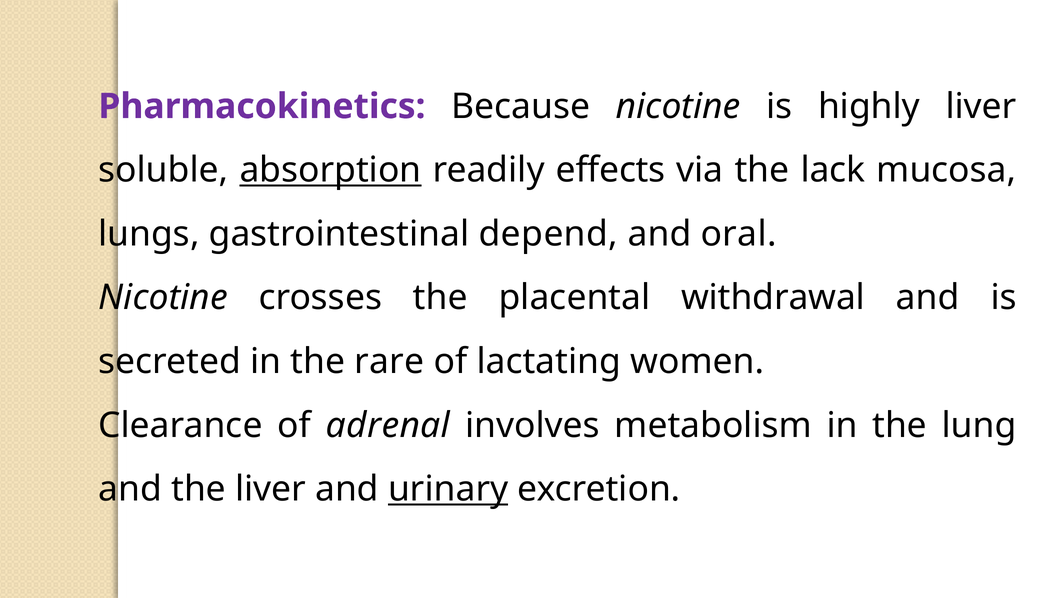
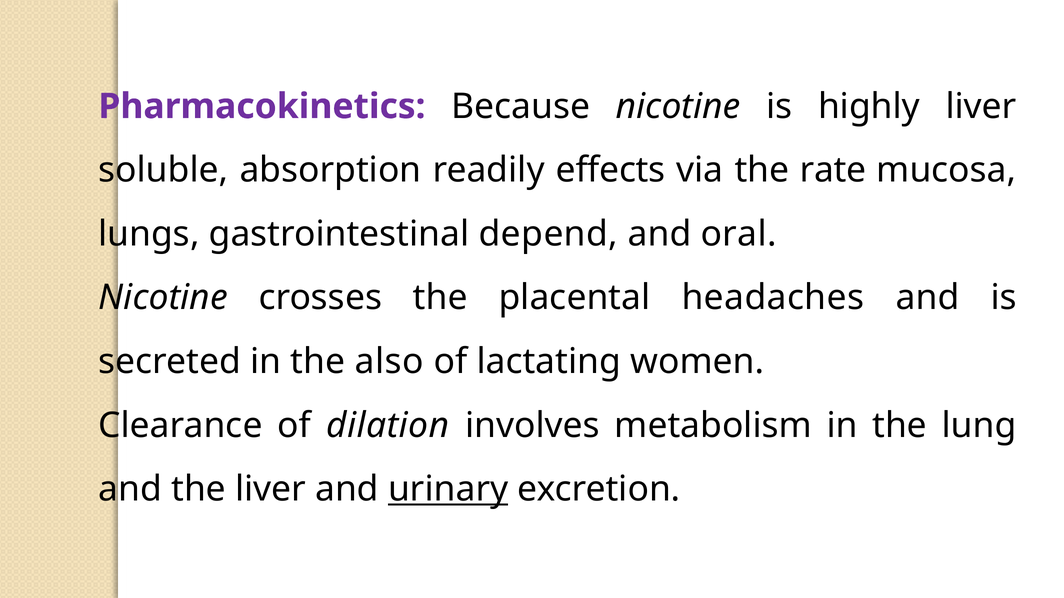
absorption underline: present -> none (330, 170)
lack: lack -> rate (833, 170)
withdrawal: withdrawal -> headaches (773, 298)
rare: rare -> also (389, 362)
adrenal: adrenal -> dilation (388, 426)
